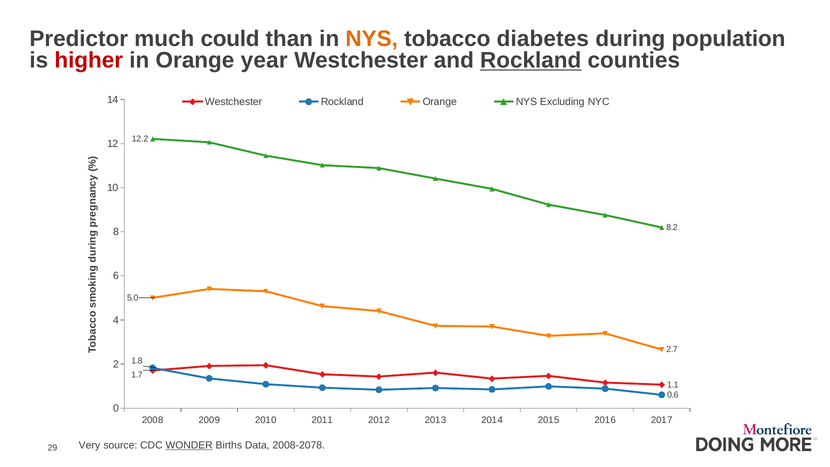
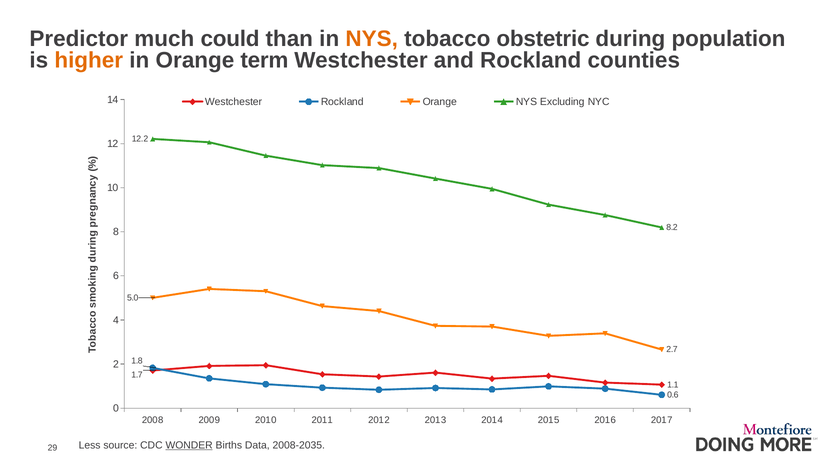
diabetes: diabetes -> obstetric (543, 39)
higher colour: red -> orange (89, 60)
year: year -> term (264, 60)
Rockland underline: present -> none (531, 60)
Very: Very -> Less (90, 445)
2008-2078: 2008-2078 -> 2008-2035 (299, 445)
